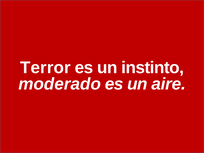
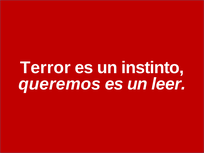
moderado: moderado -> queremos (60, 84)
aire: aire -> leer (169, 84)
